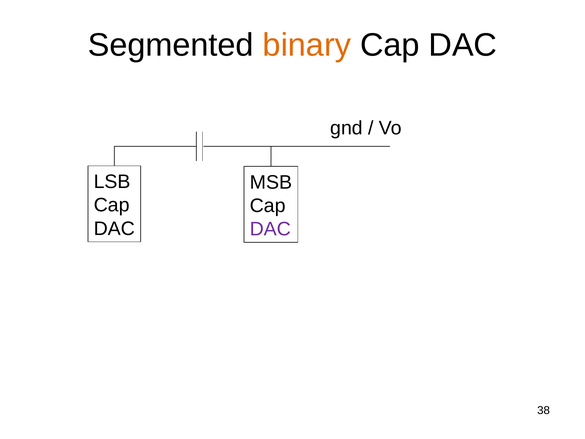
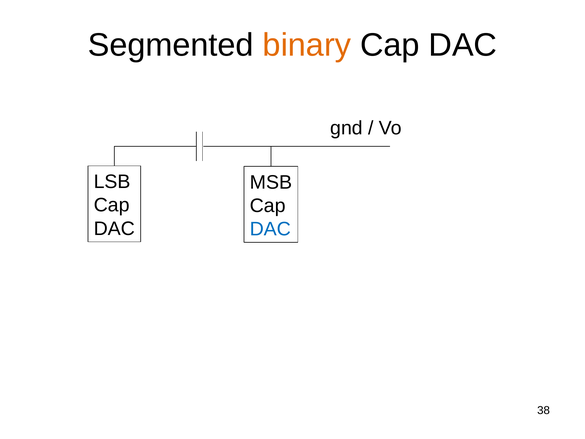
DAC colour: purple -> blue (270, 229)
